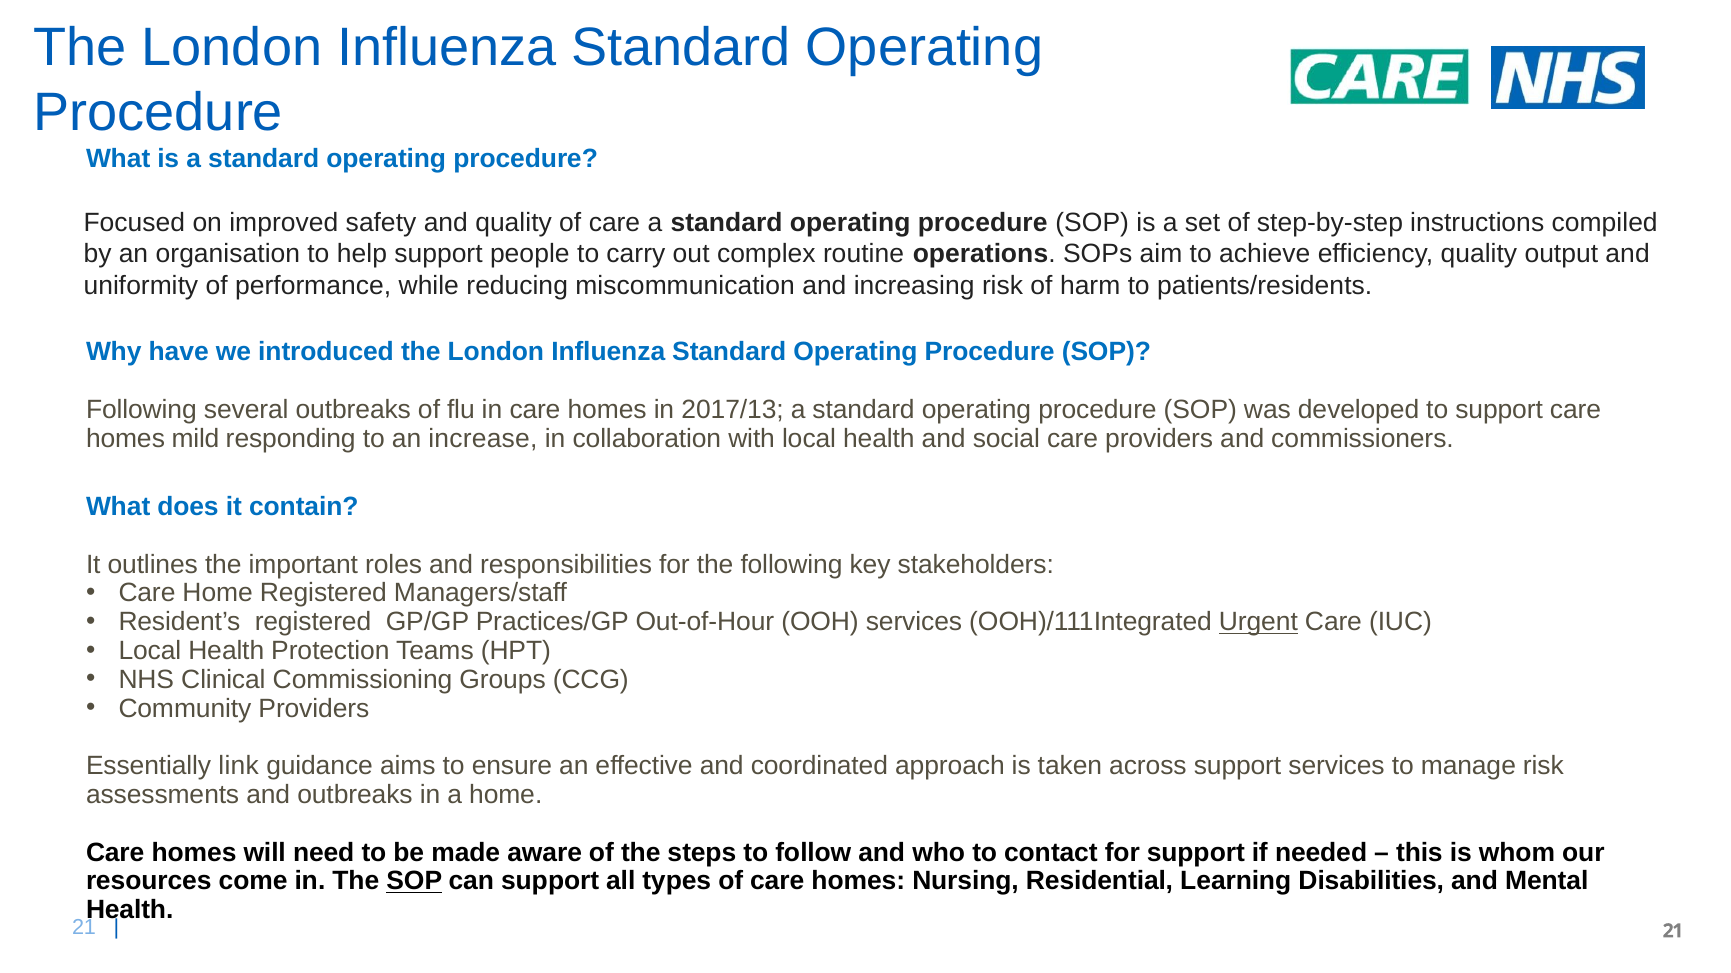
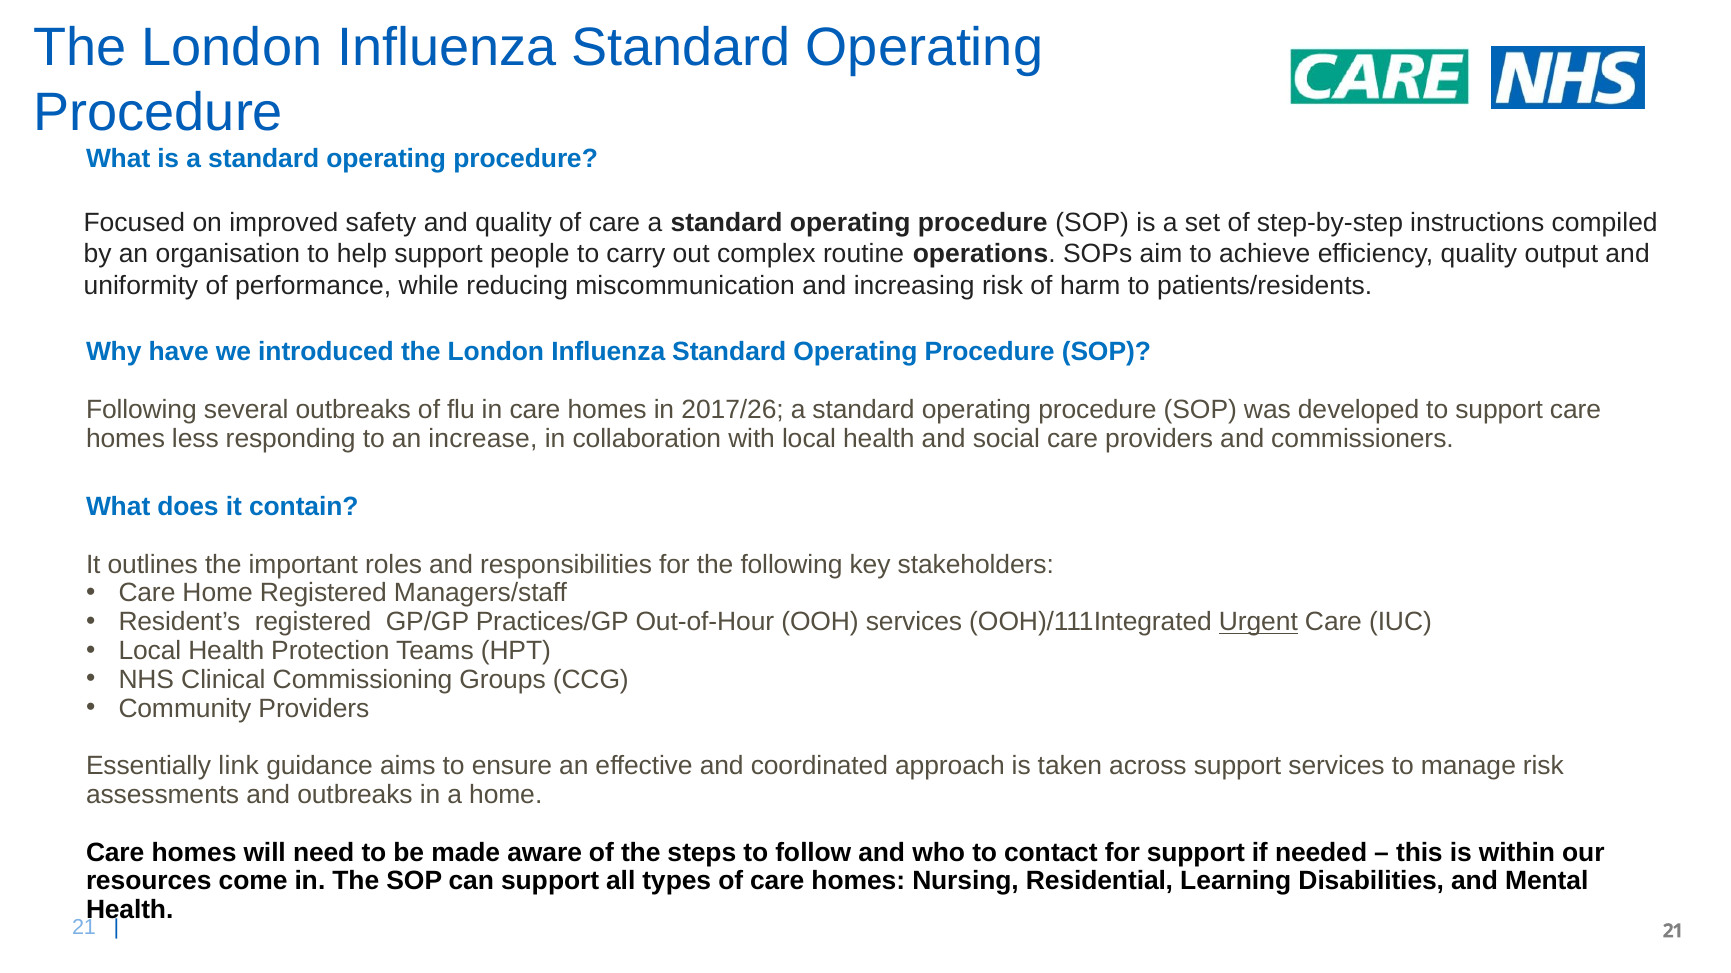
2017/13: 2017/13 -> 2017/26 (733, 410)
mild: mild -> less (195, 439)
whom: whom -> within (1517, 853)
SOP underline: present -> none (414, 882)
